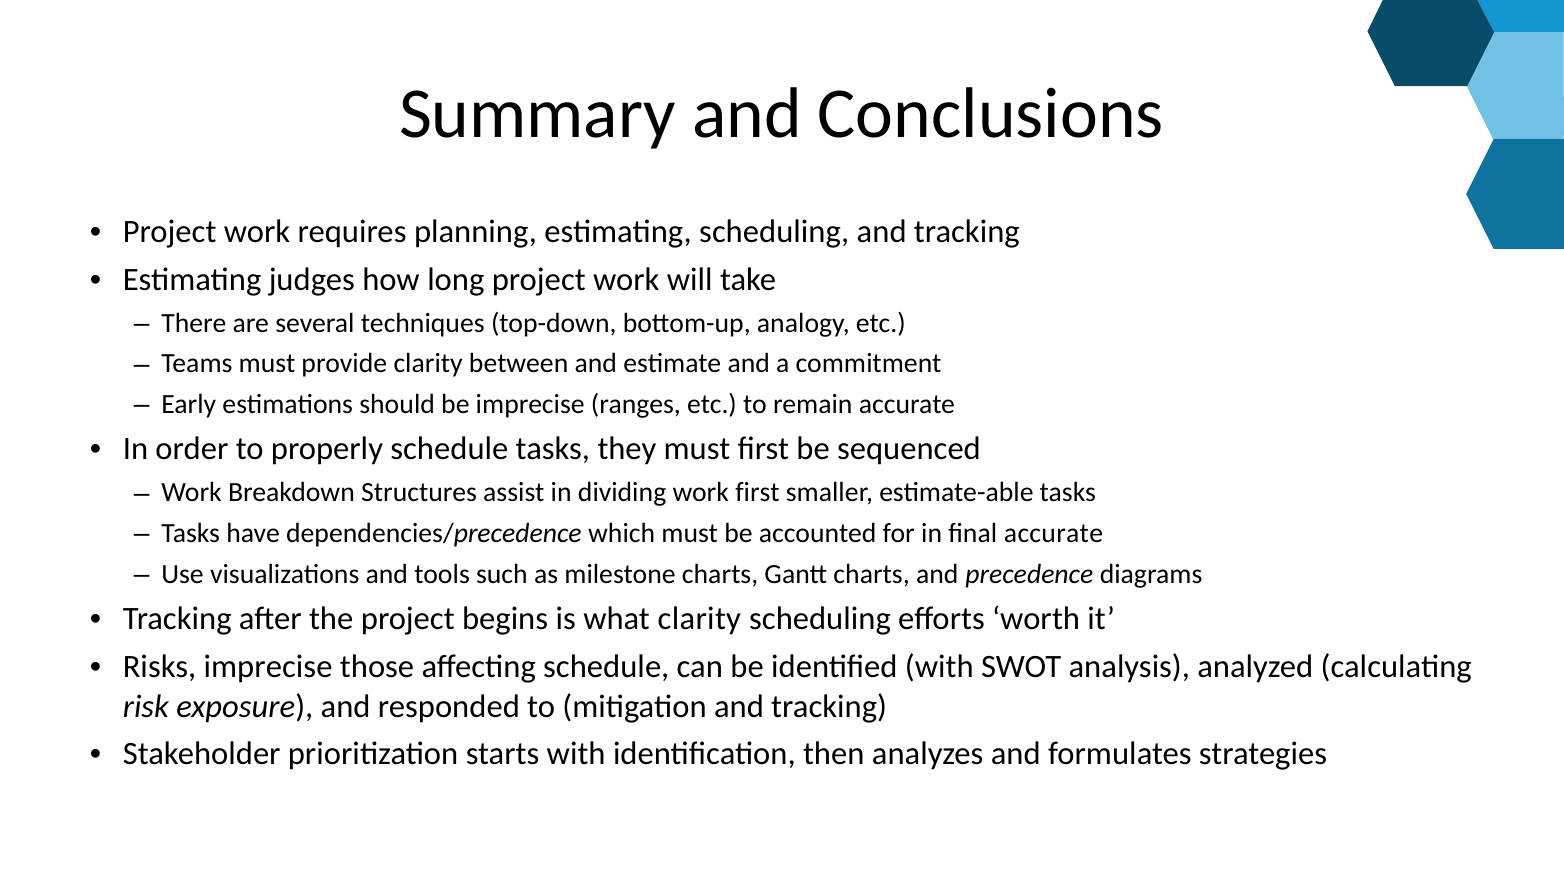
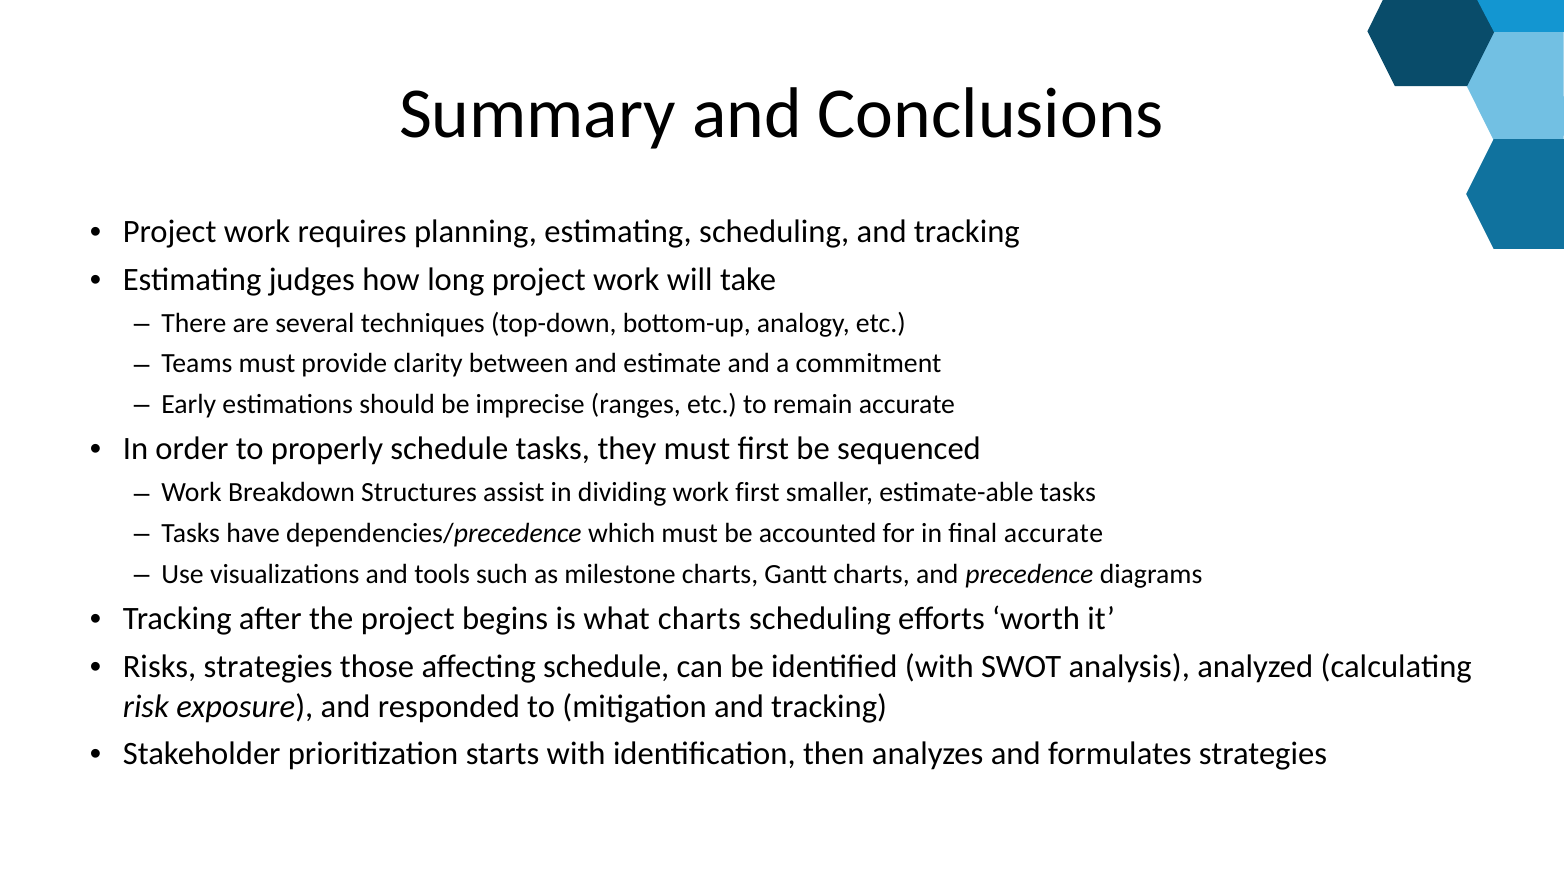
what clarity: clarity -> charts (699, 619)
Risks imprecise: imprecise -> strategies (268, 666)
